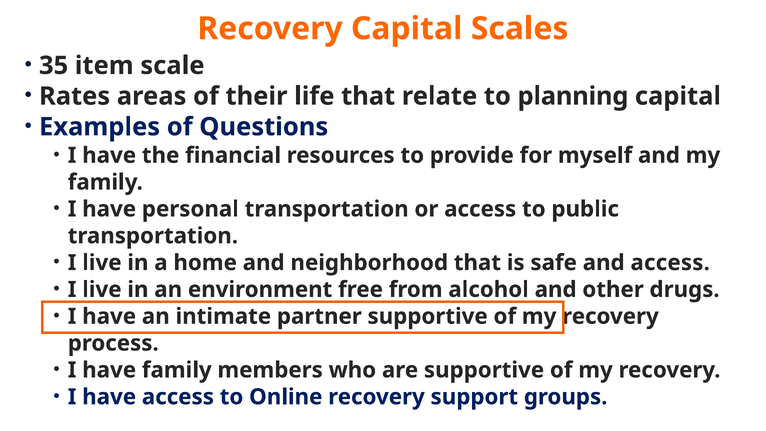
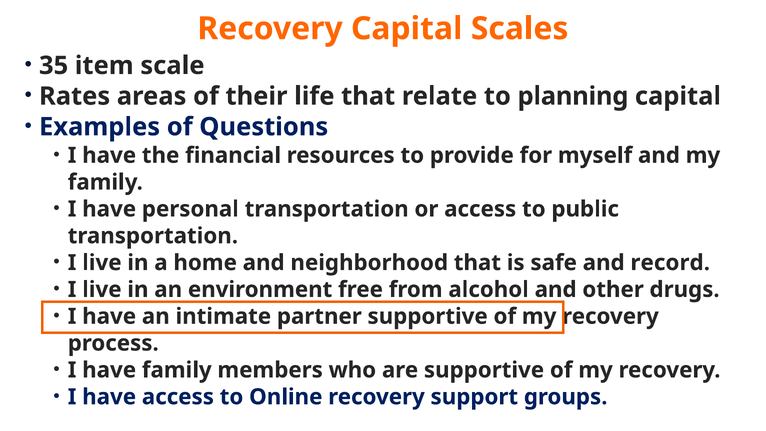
and access: access -> record (670, 263)
